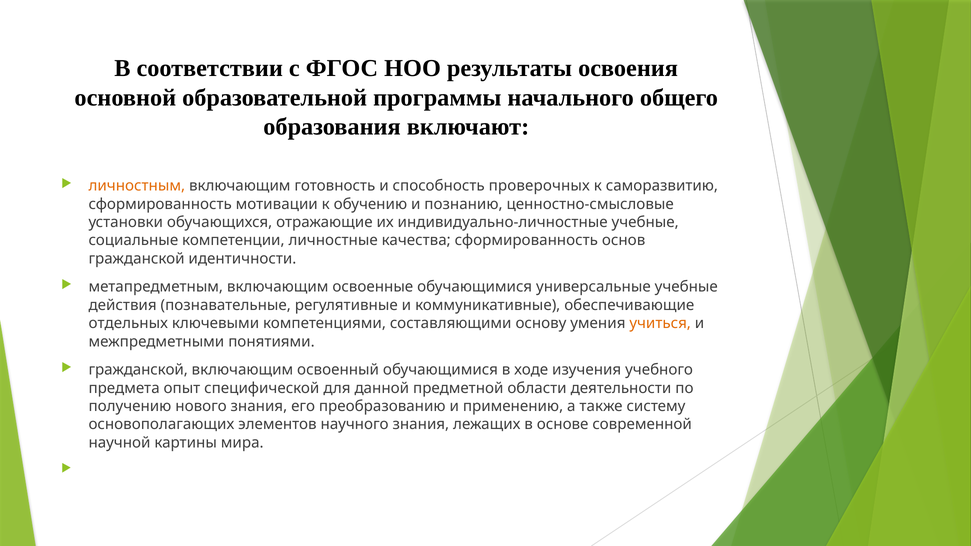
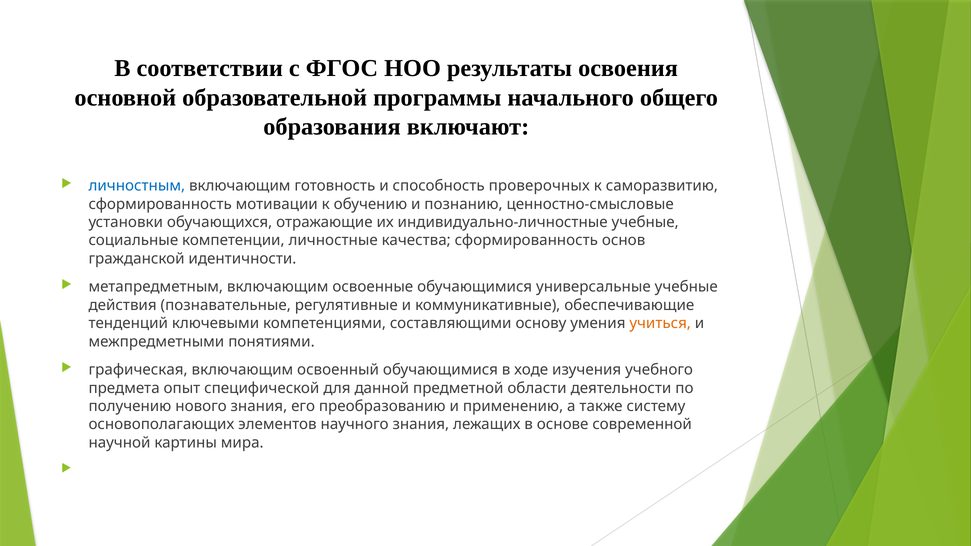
личностным colour: orange -> blue (137, 186)
отдельных: отдельных -> тенденций (128, 323)
гражданской: гражданской -> графическая (138, 370)
